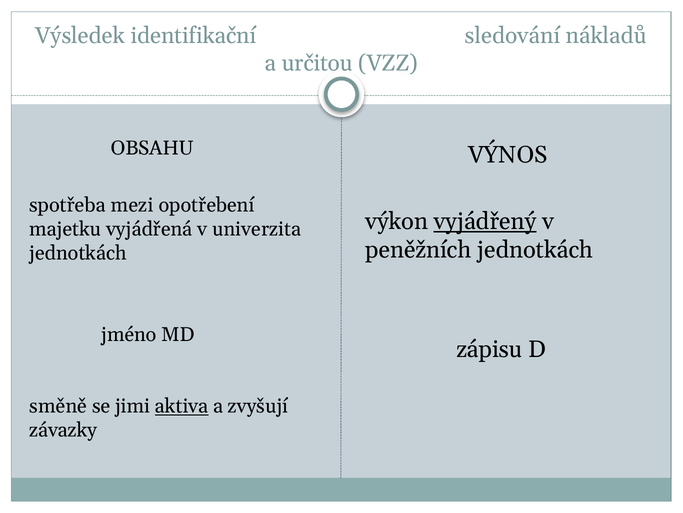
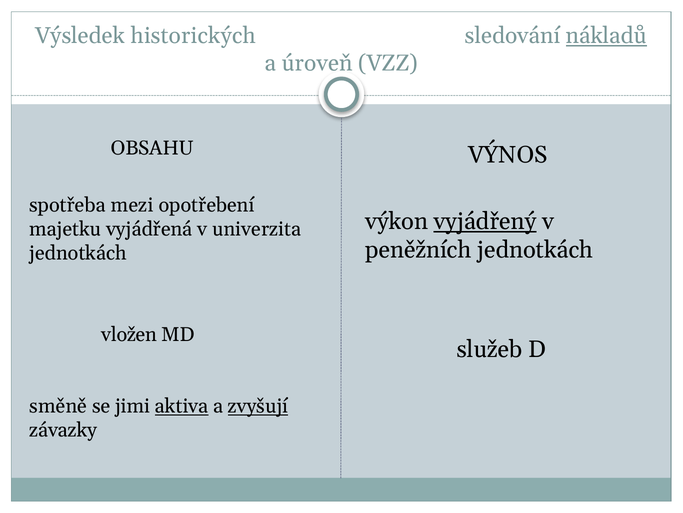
identifikační: identifikační -> historických (193, 36)
nákladů underline: none -> present (606, 36)
určitou: určitou -> úroveň (317, 63)
jméno: jméno -> vložen (129, 334)
zápisu: zápisu -> služeb (490, 349)
zvyšují underline: none -> present (258, 406)
